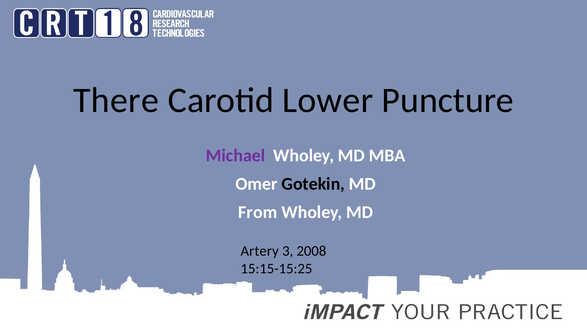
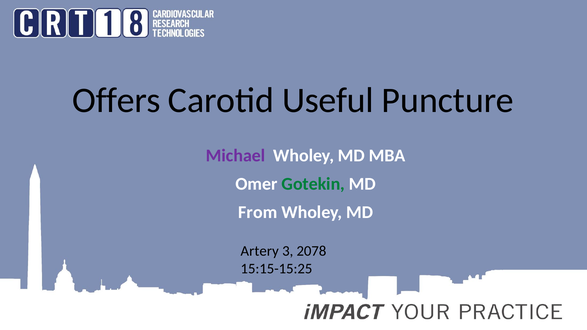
There: There -> Offers (116, 100)
Lower: Lower -> Useful (328, 100)
Gotekin colour: black -> green (313, 184)
2008: 2008 -> 2078 (311, 251)
